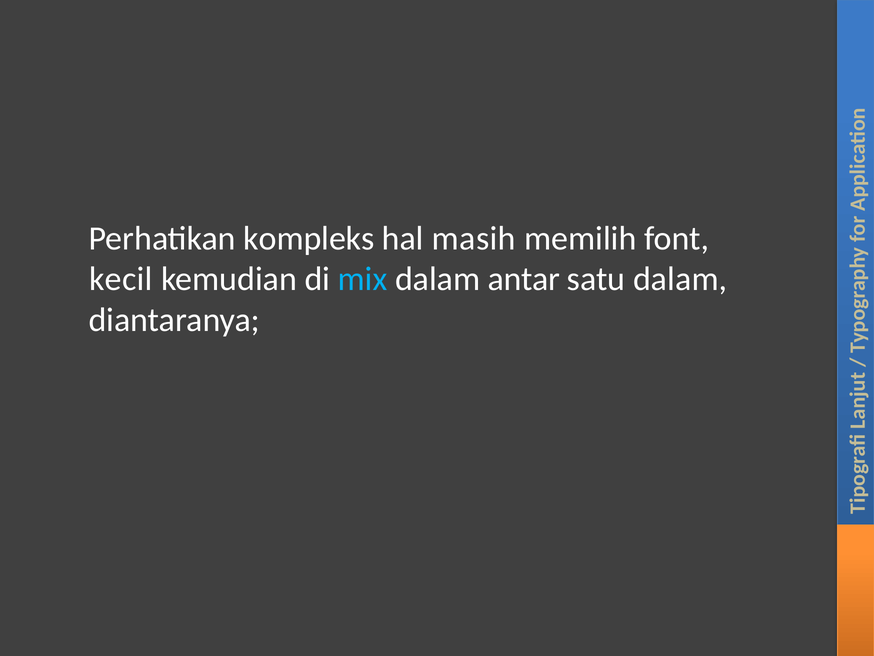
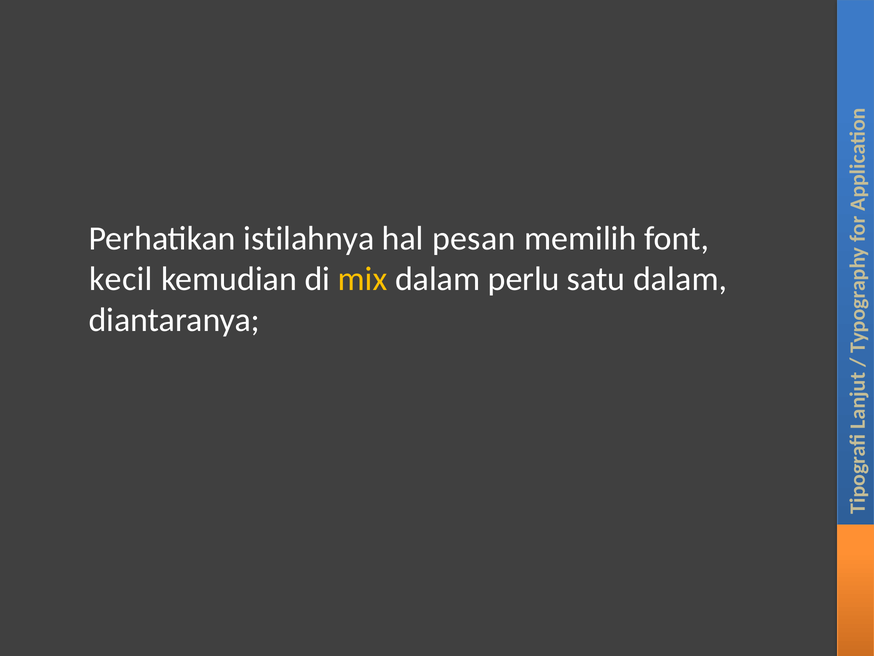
kompleks: kompleks -> istilahnya (309, 238)
masih: masih -> pesan (474, 238)
mix colour: light blue -> yellow (363, 279)
antar: antar -> perlu (524, 279)
